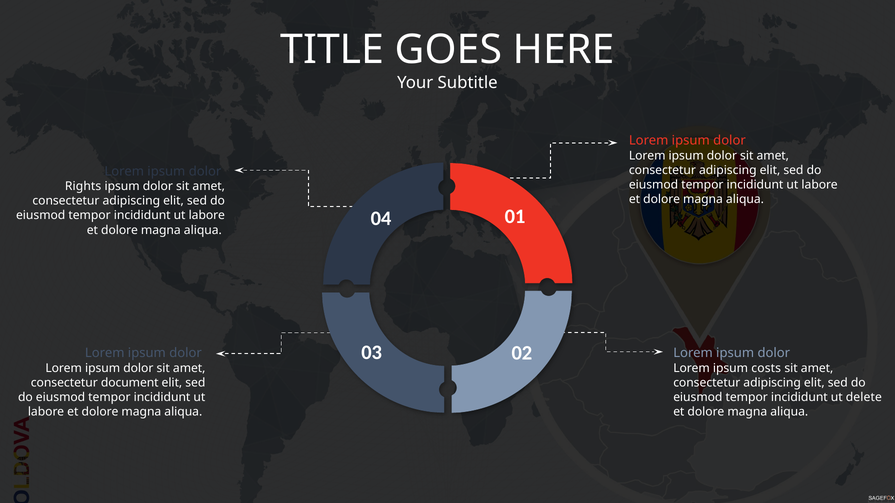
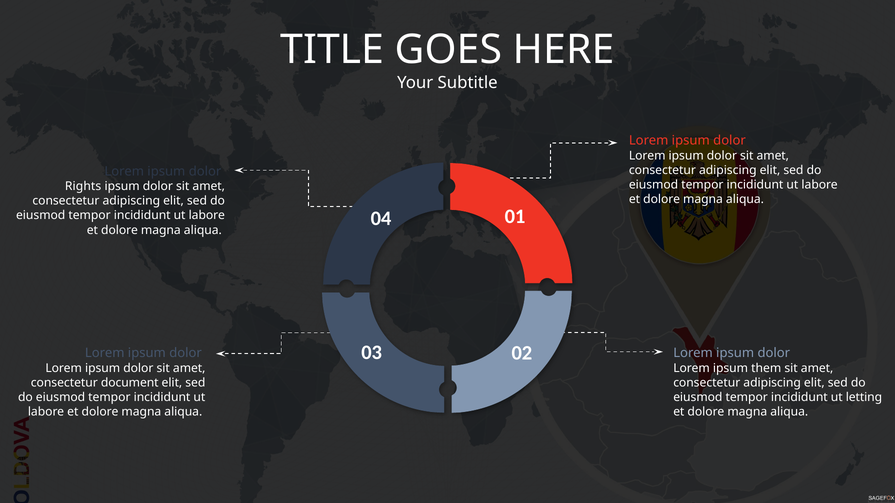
costs: costs -> them (766, 368)
delete: delete -> letting (864, 398)
